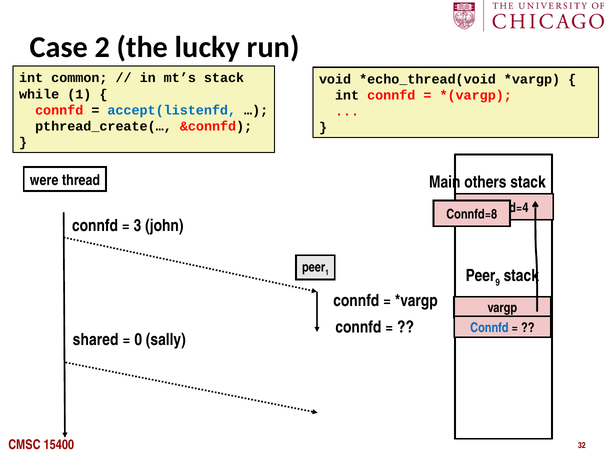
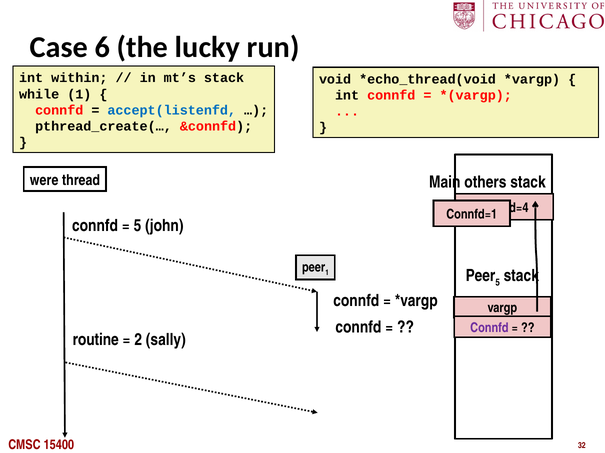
2: 2 -> 6 (102, 47)
common: common -> within (79, 78)
Connfd=8: Connfd=8 -> Connfd=1 (472, 215)
3: 3 -> 5 (138, 226)
9: 9 -> 5 (498, 283)
Connfd colour: blue -> purple (489, 328)
shared: shared -> routine (96, 340)
0: 0 -> 2 (138, 340)
